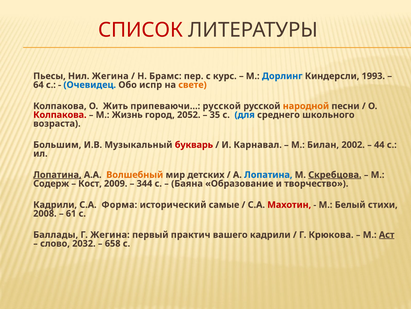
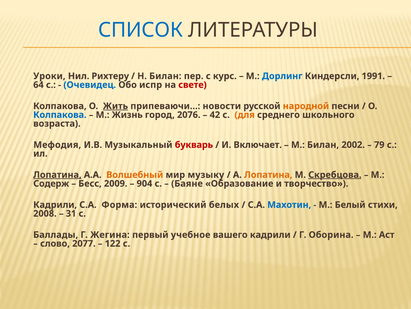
СПИСОК colour: red -> blue (141, 30)
Пьесы: Пьесы -> Уроки (49, 76)
Нил Жегина: Жегина -> Рихтеру (110, 76)
Н Брамс: Брамс -> Билан (165, 76)
1993: 1993 -> 1991 (373, 76)
свете colour: orange -> red (192, 85)
Жить underline: none -> present (115, 106)
припеваючи… русской: русской -> новости (222, 106)
Колпакова colour: red -> blue (60, 115)
2052: 2052 -> 2076 (189, 115)
35: 35 -> 42 (215, 115)
для colour: blue -> orange (245, 115)
Большим: Большим -> Мефодия (57, 144)
Карнавал: Карнавал -> Включает (258, 144)
44: 44 -> 79 (379, 144)
детских: детских -> музыку (206, 174)
Лопатина colour: blue -> orange (268, 174)
Кост: Кост -> Бесс (90, 183)
344: 344 -> 904 (144, 183)
Баяна: Баяна -> Баяне (187, 183)
самые: самые -> белых (224, 204)
Махотин colour: red -> blue (289, 204)
61: 61 -> 31 (71, 213)
практич: практич -> учебное (191, 234)
Крюкова: Крюкова -> Оборина (331, 234)
Аст underline: present -> none (387, 234)
2032: 2032 -> 2077 (84, 243)
658: 658 -> 122 (113, 243)
